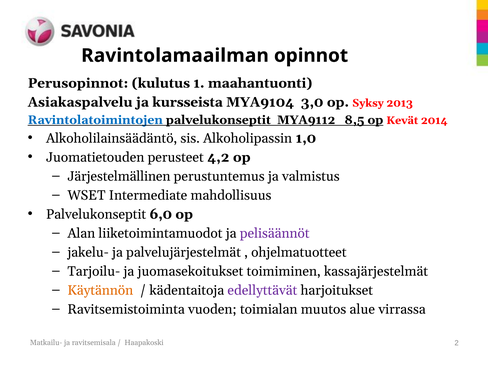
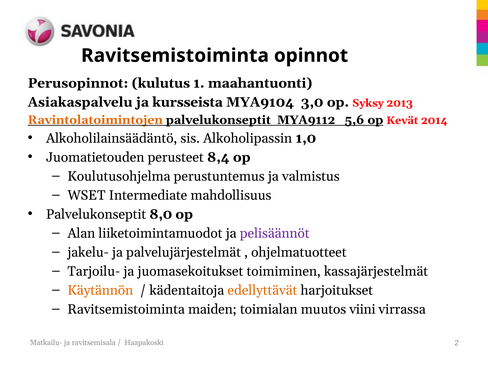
Ravintolamaailman: Ravintolamaailman -> Ravitsemistoiminta (175, 56)
Ravintolatoimintojen colour: blue -> orange (95, 120)
8,5: 8,5 -> 5,6 (354, 120)
4,2: 4,2 -> 8,4 (218, 157)
Järjestelmällinen: Järjestelmällinen -> Koulutusohjelma (119, 176)
6,0: 6,0 -> 8,0 (161, 214)
edellyttävät colour: purple -> orange (262, 290)
vuoden: vuoden -> maiden (212, 309)
alue: alue -> viini (362, 309)
